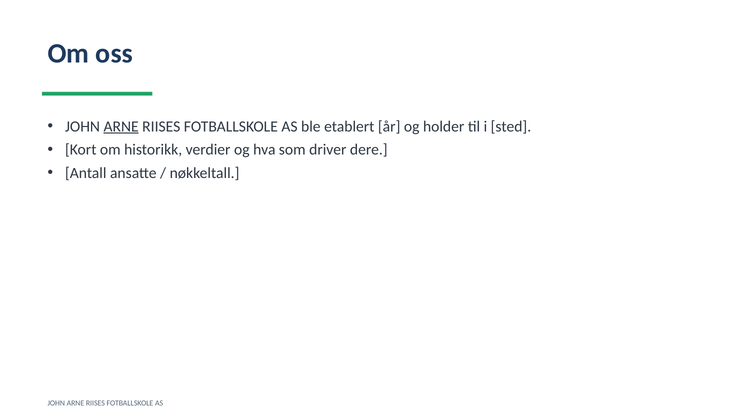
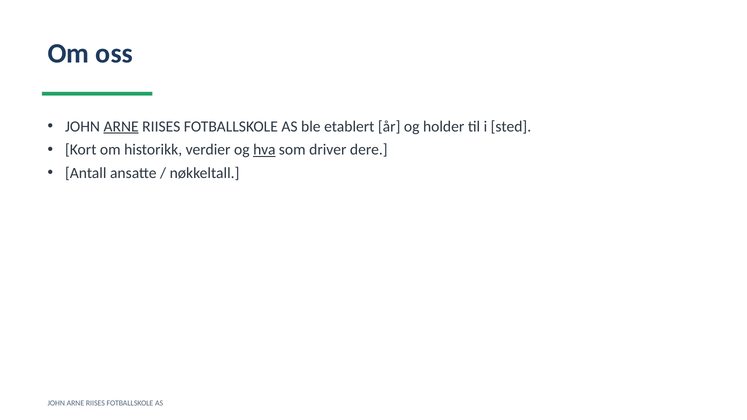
hva underline: none -> present (264, 150)
